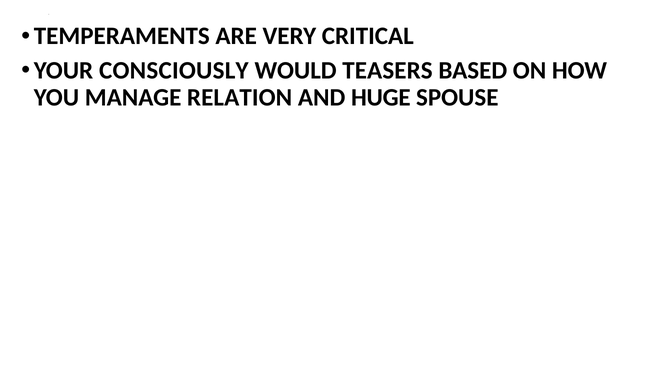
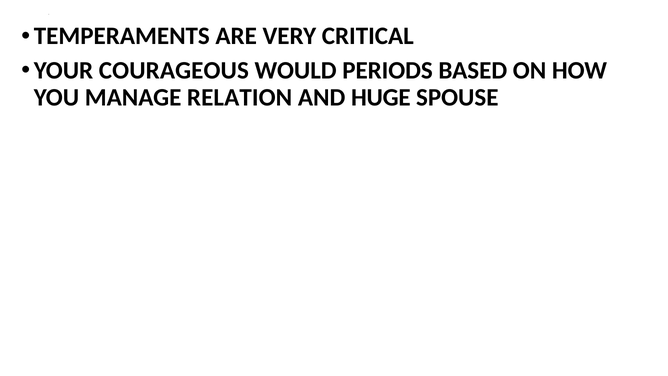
CONSCIOUSLY: CONSCIOUSLY -> COURAGEOUS (174, 70)
TEASERS: TEASERS -> PERIODS (388, 70)
